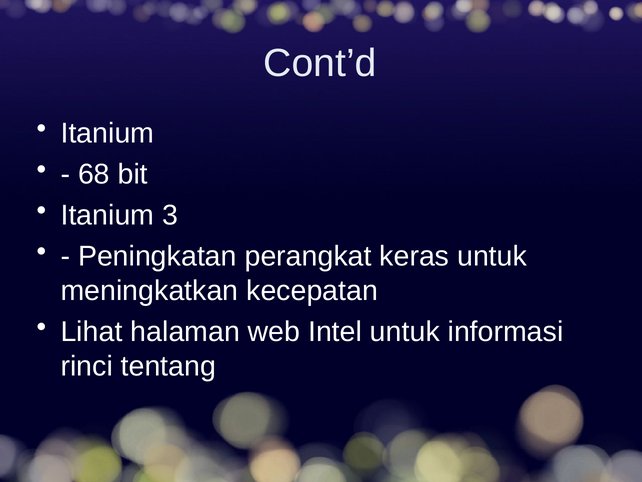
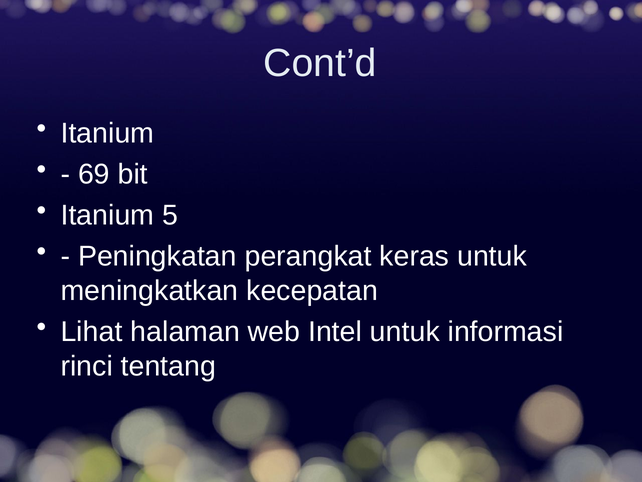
68: 68 -> 69 (94, 174)
3: 3 -> 5 (170, 215)
